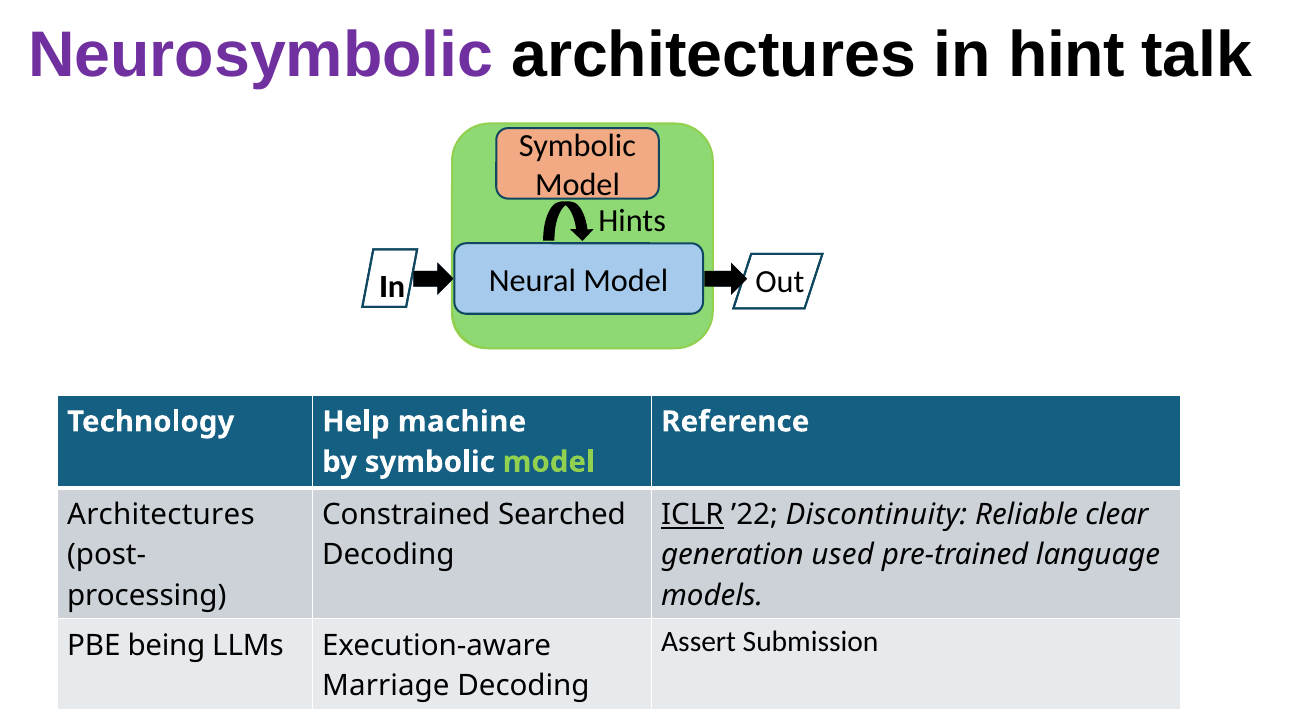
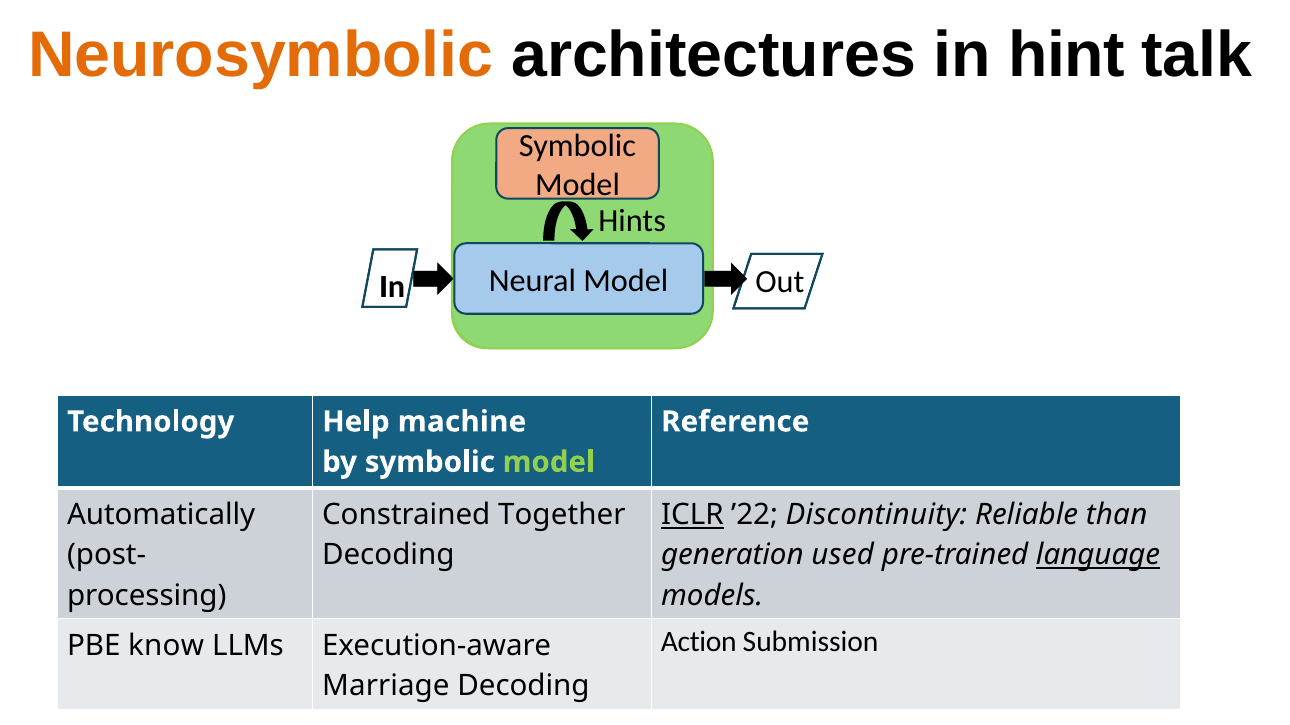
Neurosymbolic colour: purple -> orange (261, 55)
Architectures: Architectures -> Automatically (161, 515)
Searched: Searched -> Together (562, 515)
clear: clear -> than (1117, 515)
language underline: none -> present (1098, 556)
Assert: Assert -> Action (699, 643)
being: being -> know (166, 646)
